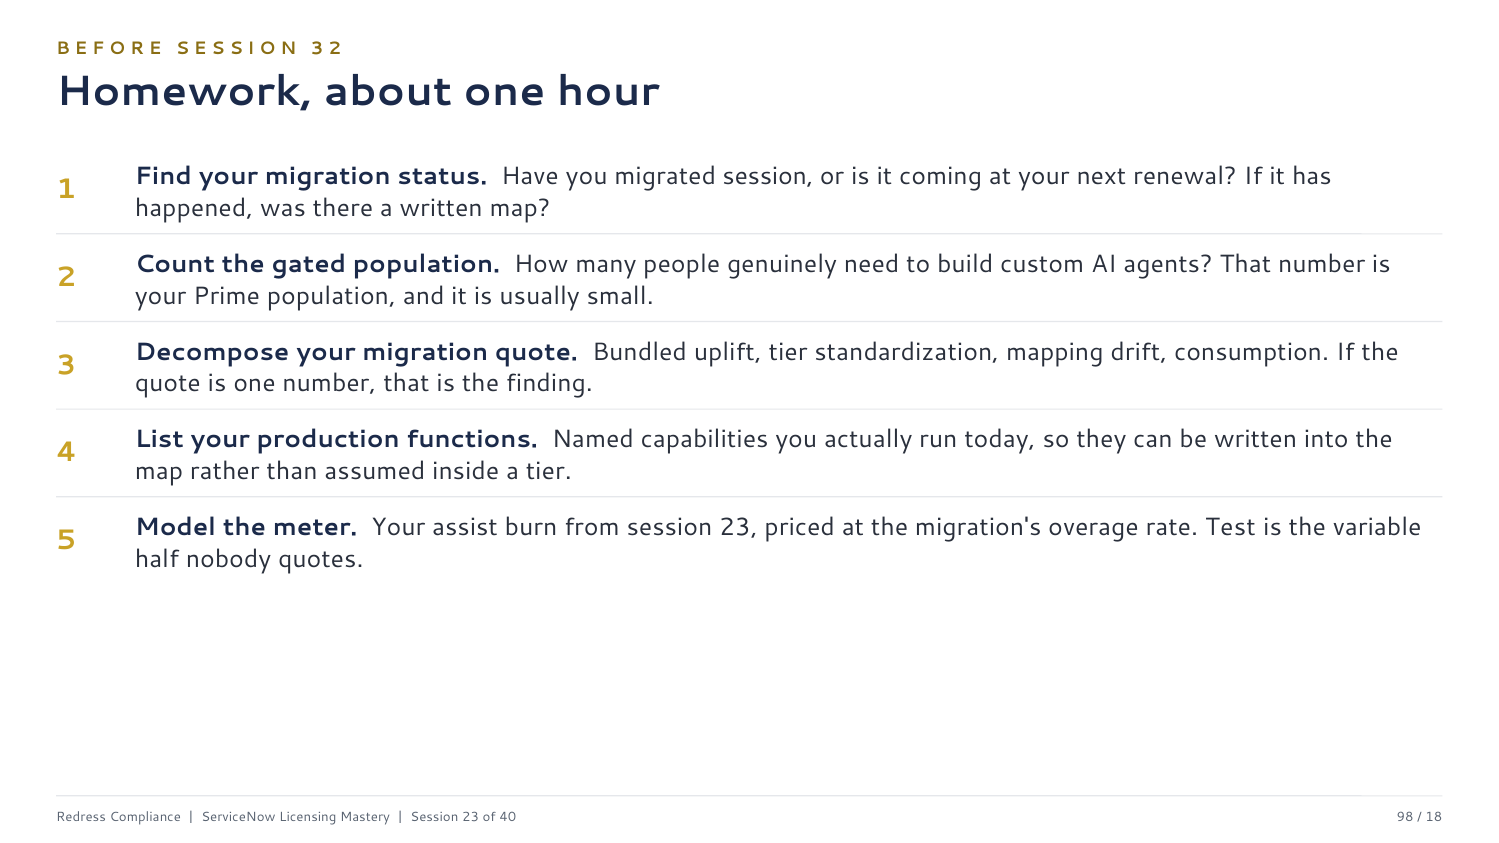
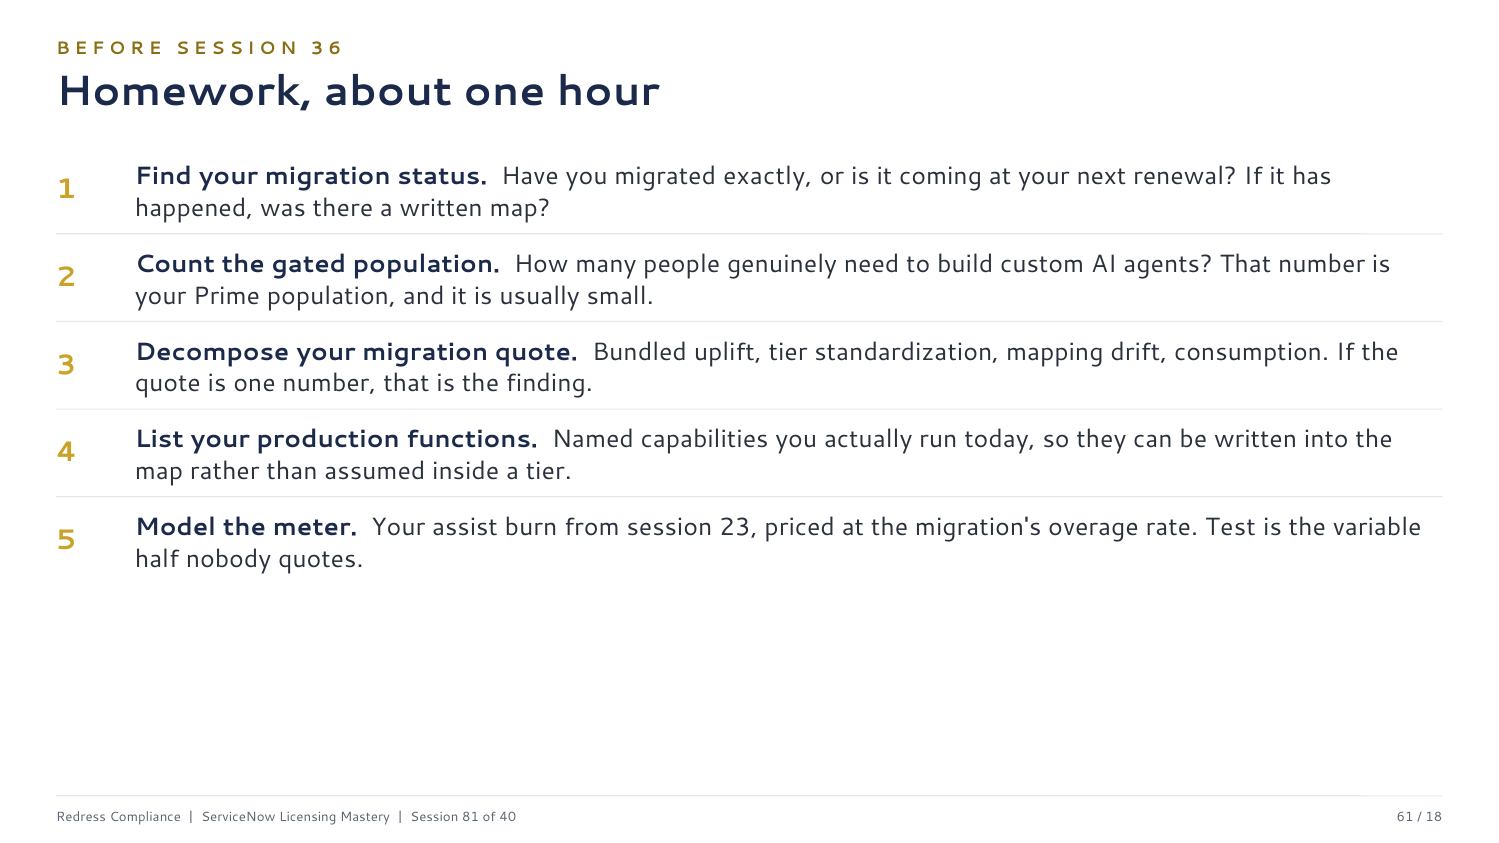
3 2: 2 -> 6 (335, 48)
migrated session: session -> exactly (768, 177)
23: 23 -> 81 (471, 817)
98: 98 -> 61 (1405, 817)
